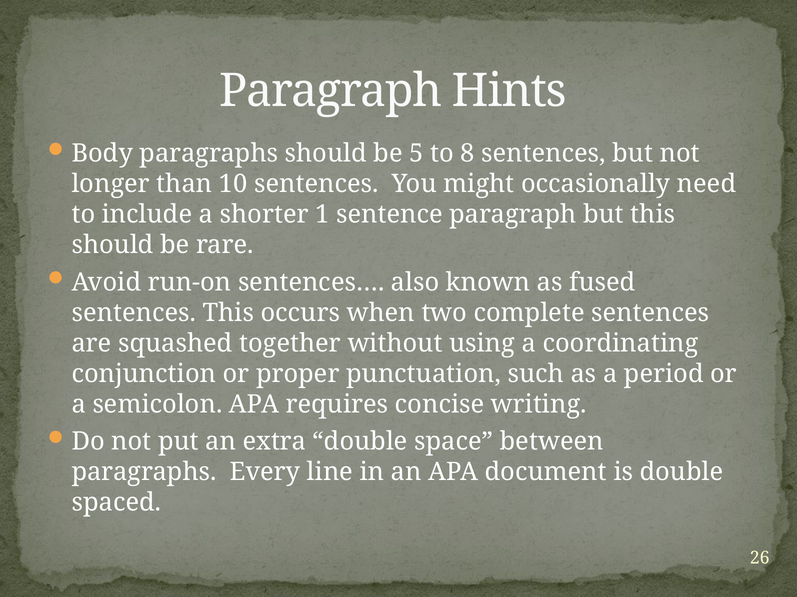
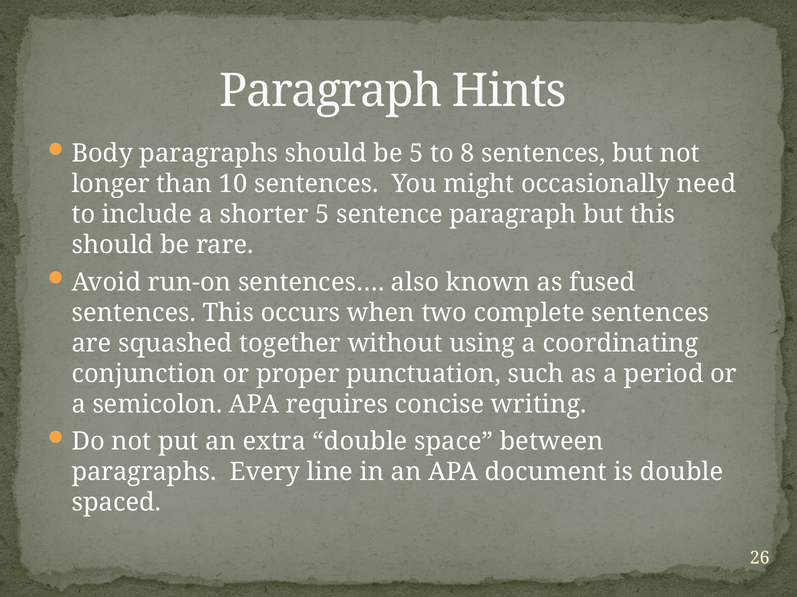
shorter 1: 1 -> 5 (322, 215)
